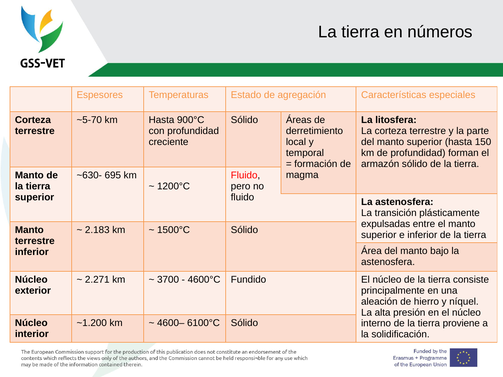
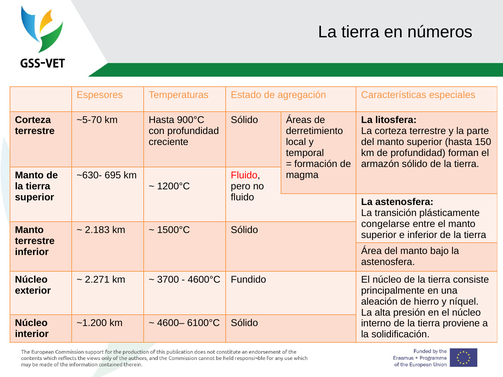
expulsadas: expulsadas -> congelarse (386, 224)
